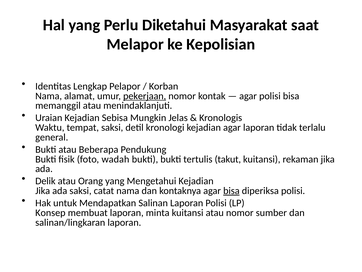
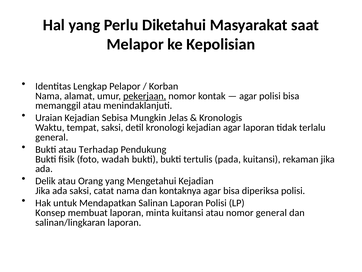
Beberapa: Beberapa -> Terhadap (99, 149)
takut: takut -> pada (228, 159)
bisa underline: present -> none (231, 190)
nomor sumber: sumber -> general (271, 212)
